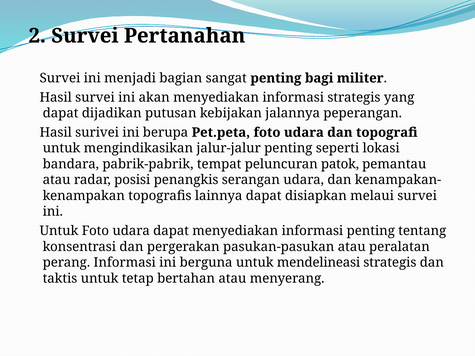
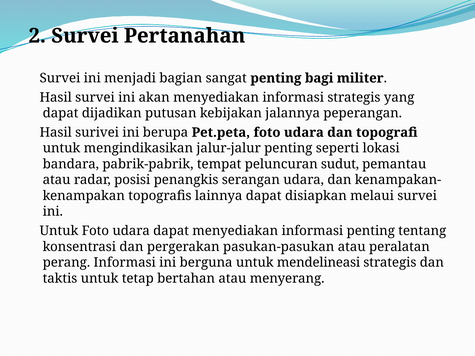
patok: patok -> sudut (340, 164)
